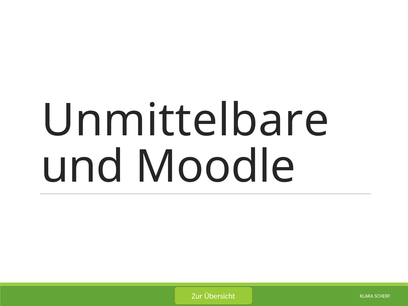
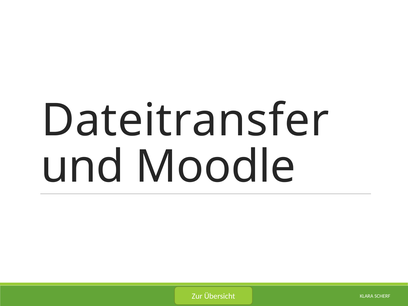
Unmittelbare: Unmittelbare -> Dateitransfer (185, 120)
